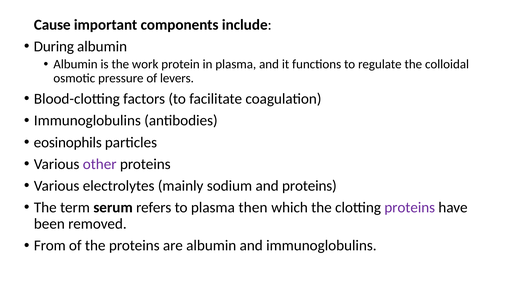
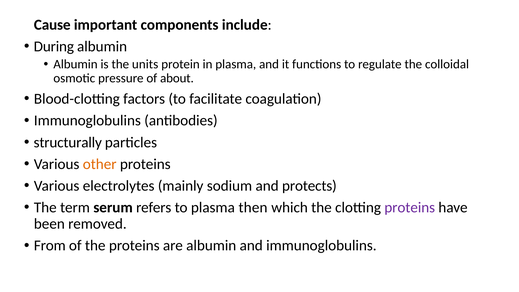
work: work -> units (145, 64)
levers: levers -> about (177, 78)
eosinophils: eosinophils -> structurally (68, 142)
other colour: purple -> orange (100, 164)
and proteins: proteins -> protects (309, 186)
